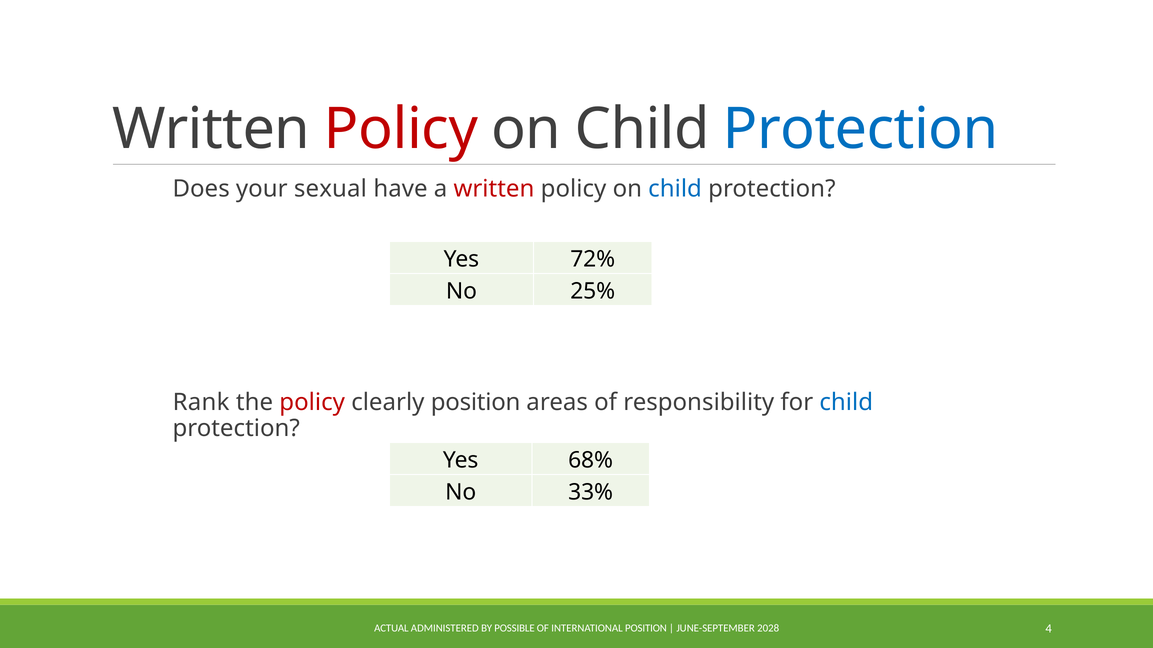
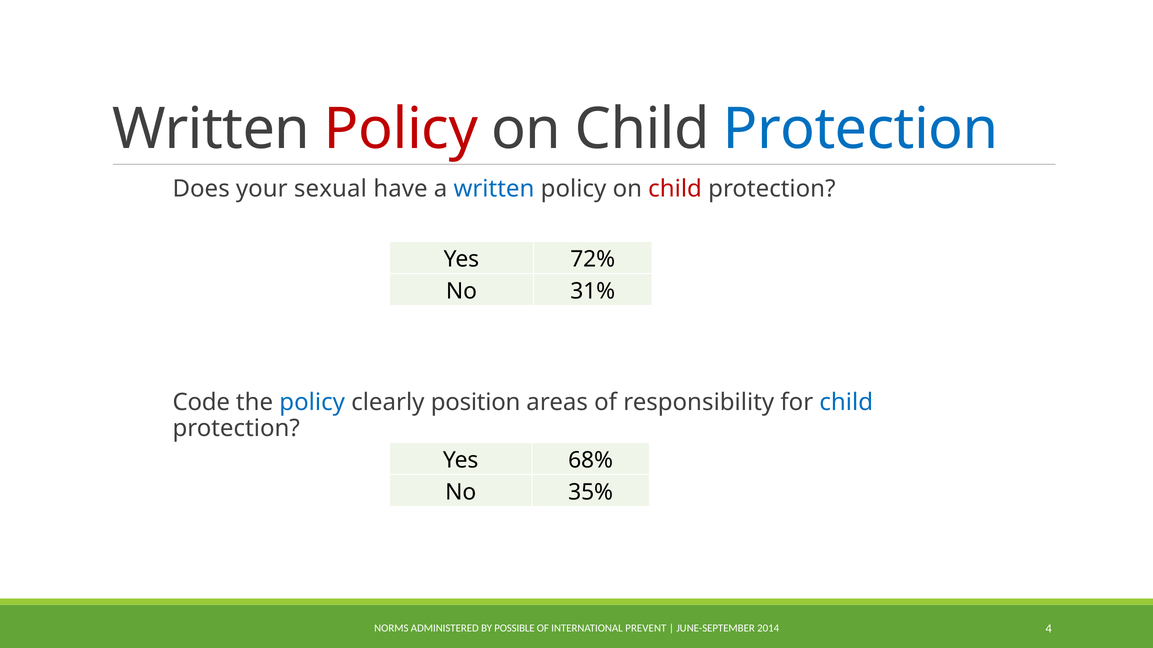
written colour: red -> blue (494, 189)
child colour: blue -> red (675, 189)
25%: 25% -> 31% (593, 291)
Rank: Rank -> Code (201, 403)
policy colour: red -> blue (312, 403)
33%: 33% -> 35% (591, 493)
ACTUAL: ACTUAL -> NORMS (391, 629)
INTERNATIONAL POSITION: POSITION -> PREVENT (646, 629)
2028: 2028 -> 2014 (768, 629)
